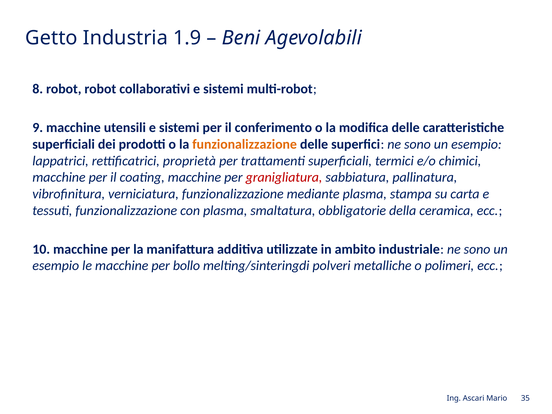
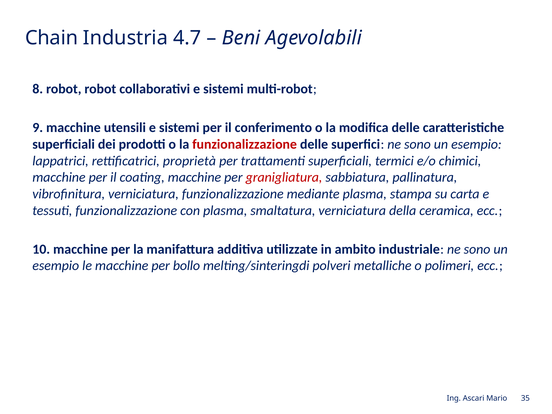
Getto: Getto -> Chain (52, 38)
1.9: 1.9 -> 4.7 (187, 38)
funzionalizzazione colour: orange -> red (245, 144)
smaltatura obbligatorie: obbligatorie -> verniciatura (352, 211)
